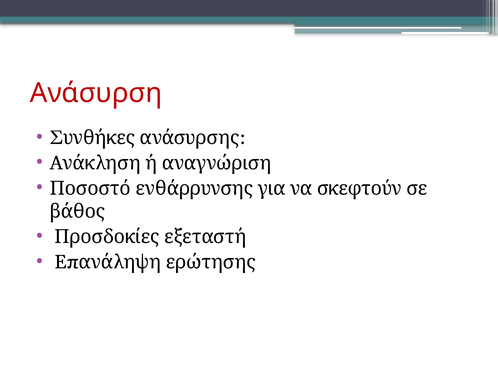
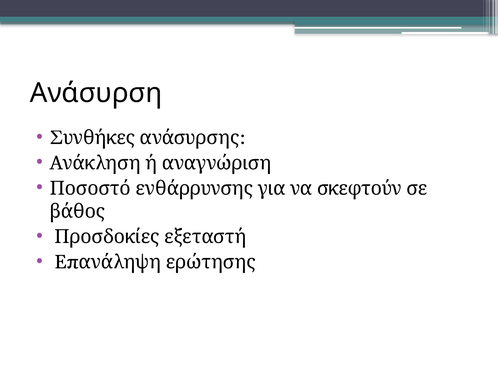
Ανάσυρση colour: red -> black (96, 93)
